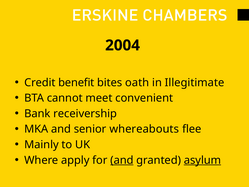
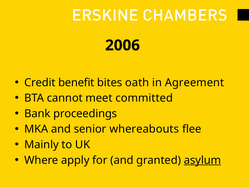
2004: 2004 -> 2006 (123, 45)
Illegitimate: Illegitimate -> Agreement (194, 82)
convenient: convenient -> committed (144, 98)
receivership: receivership -> proceedings (85, 113)
and underline: present -> none (122, 160)
